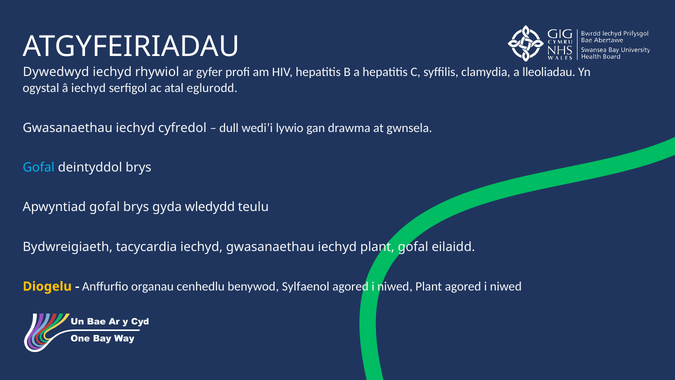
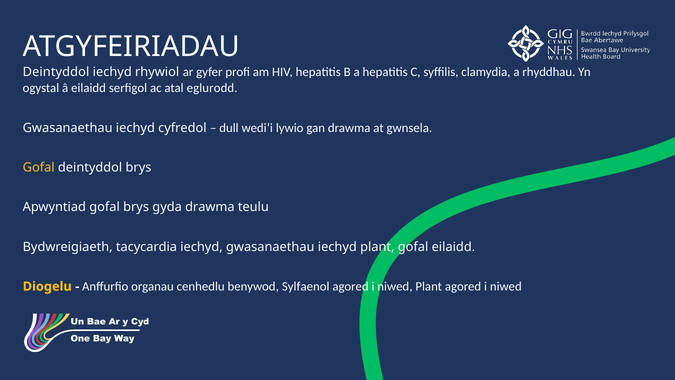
Dywedwyd: Dywedwyd -> Deintyddol (56, 72)
lleoliadau: lleoliadau -> rhyddhau (549, 72)
â iechyd: iechyd -> eilaidd (89, 88)
Gofal colour: light blue -> yellow (39, 167)
gyda wledydd: wledydd -> drawma (210, 207)
